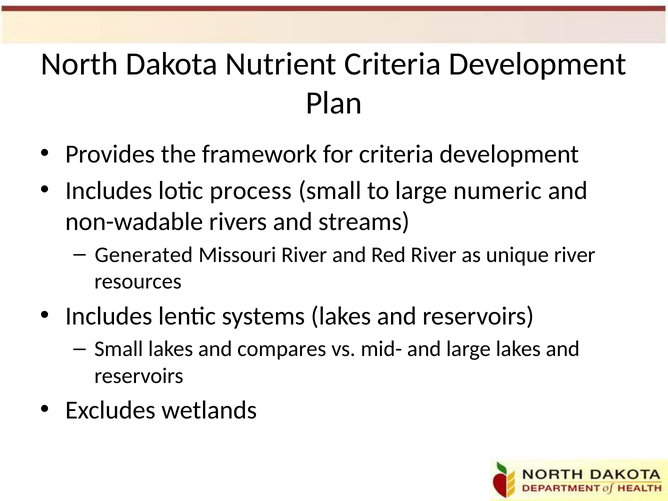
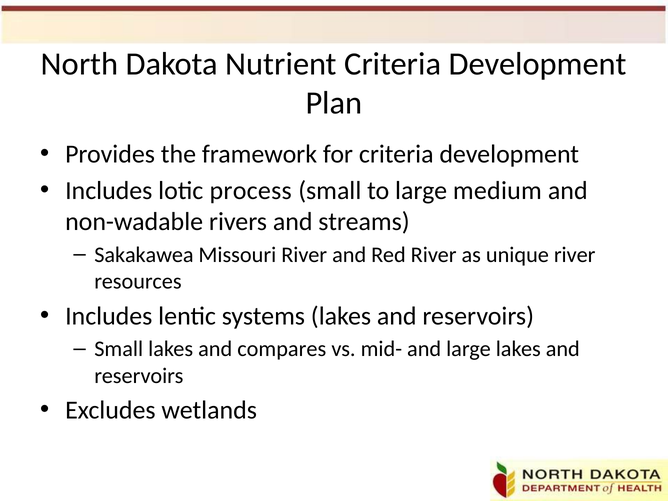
numeric: numeric -> medium (497, 191)
Generated: Generated -> Sakakawea (144, 255)
